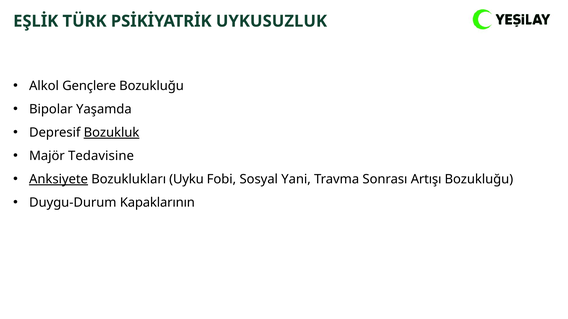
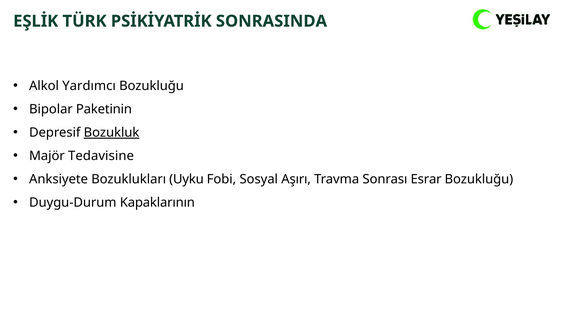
UYKUSUZLUK: UYKUSUZLUK -> SONRASINDA (271, 21)
Gençlere: Gençlere -> Yardımcı (89, 86)
Yaşamda: Yaşamda -> Paketinin (104, 109)
Anksiyete underline: present -> none (59, 180)
Yani: Yani -> Aşırı (296, 180)
Artışı: Artışı -> Esrar (426, 180)
